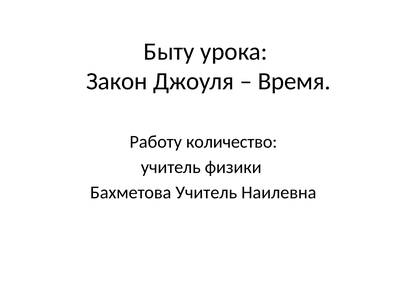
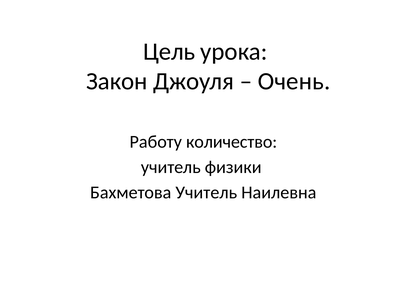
Быту: Быту -> Цель (169, 51)
Время: Время -> Очень (294, 81)
